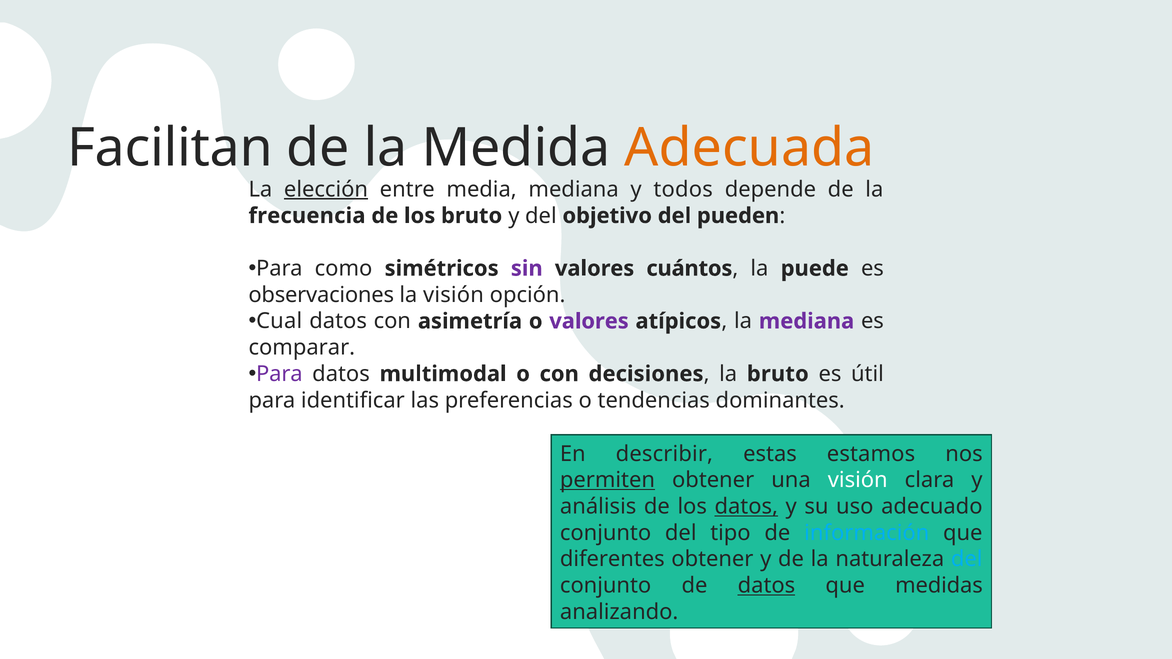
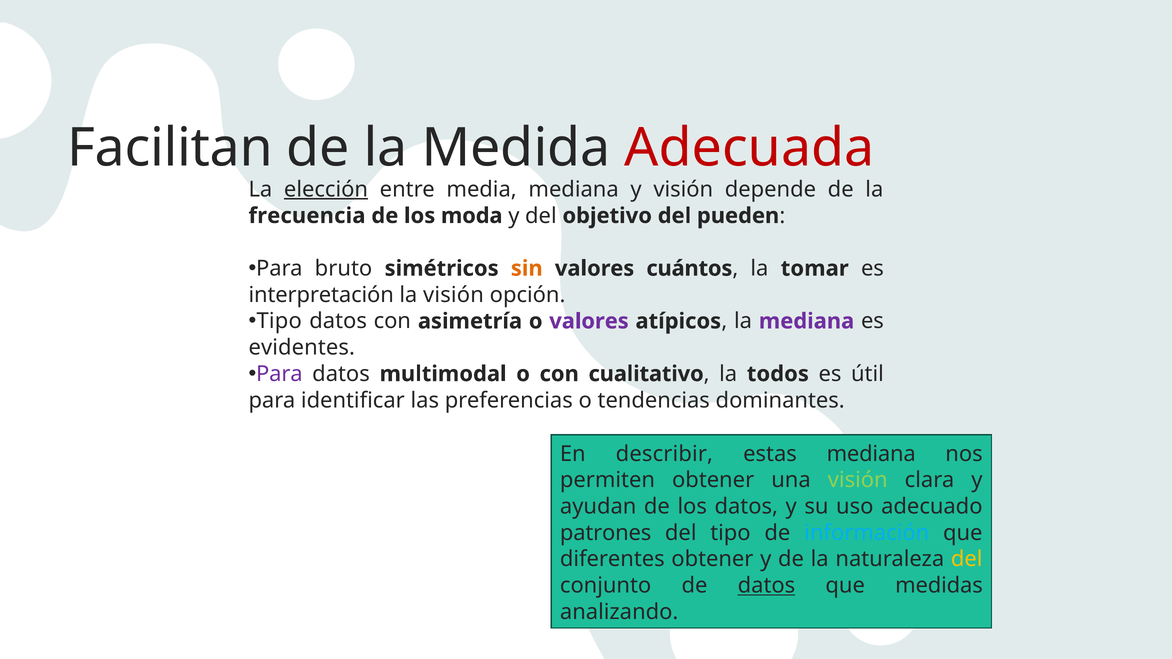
Adecuada colour: orange -> red (749, 148)
y todos: todos -> visión (683, 189)
los bruto: bruto -> moda (472, 216)
como: como -> bruto (343, 269)
sin colour: purple -> orange (527, 269)
puede: puede -> tomar (815, 269)
observaciones: observaciones -> interpretación (321, 295)
Cual: Cual -> Tipo (279, 321)
comparar: comparar -> evidentes (302, 348)
decisiones: decisiones -> cualitativo (646, 374)
la bruto: bruto -> todos (778, 374)
estas estamos: estamos -> mediana (871, 454)
permiten underline: present -> none (607, 480)
visión colour: white -> light green (858, 480)
análisis: análisis -> ayudan (598, 507)
datos underline: present -> none (746, 507)
conjunto: conjunto -> patrones (606, 533)
del colour: light blue -> yellow (967, 559)
